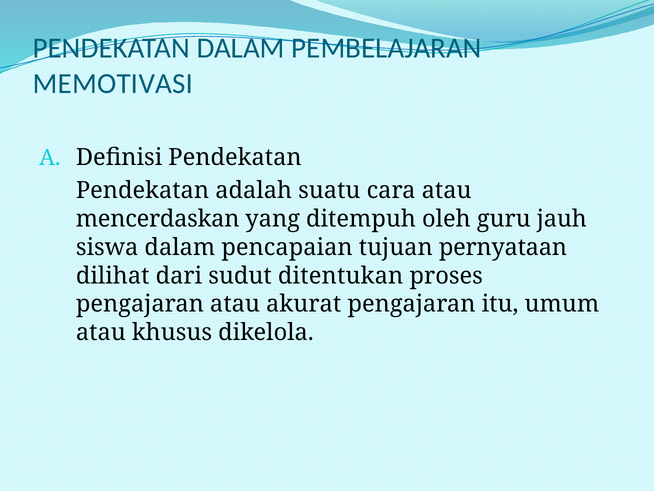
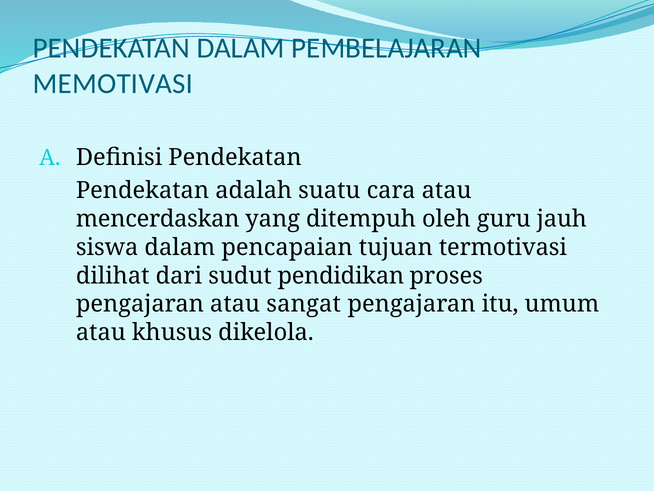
pernyataan: pernyataan -> termotivasi (503, 247)
ditentukan: ditentukan -> pendidikan (341, 275)
akurat: akurat -> sangat (304, 304)
